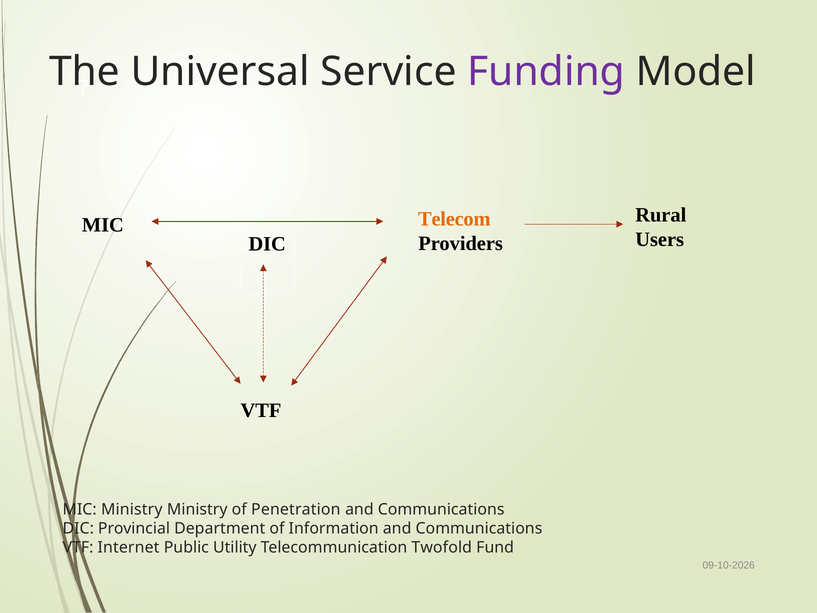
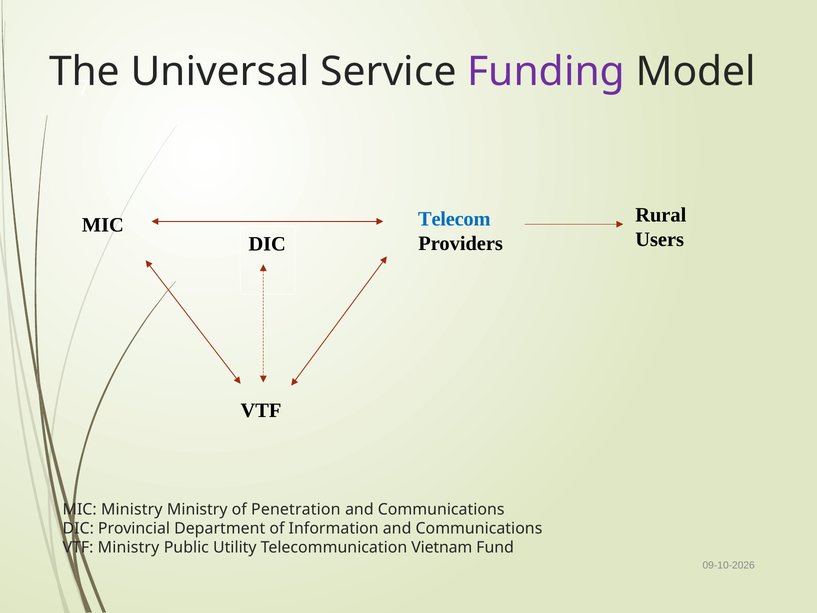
Telecom colour: orange -> blue (454, 219)
VTF Internet: Internet -> Ministry (129, 547)
Twofold: Twofold -> Vietnam (442, 547)
